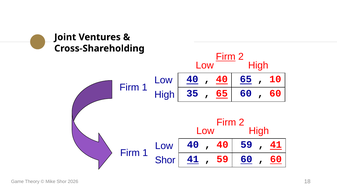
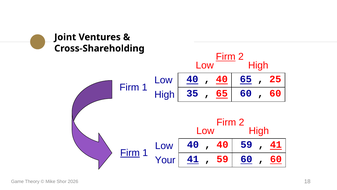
10: 10 -> 25 (275, 79)
Firm underline: none -> present (130, 153)
Shor: Shor -> Your (165, 160)
